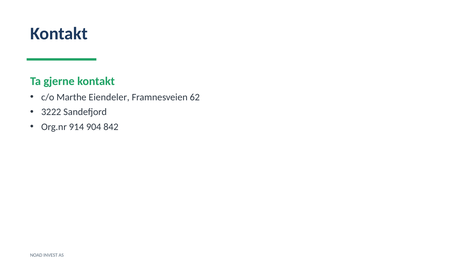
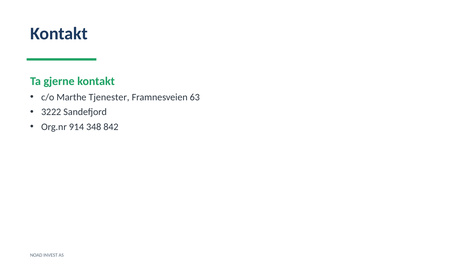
Eiendeler: Eiendeler -> Tjenester (109, 97)
62: 62 -> 63 (195, 97)
904: 904 -> 348 (94, 127)
